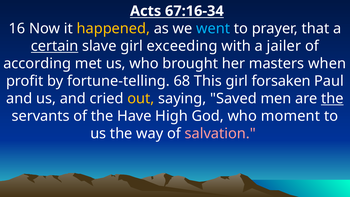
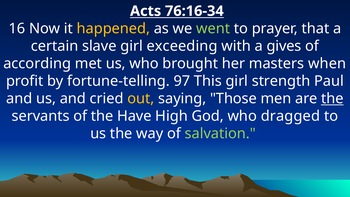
67:16-34: 67:16-34 -> 76:16-34 (194, 11)
went colour: light blue -> light green (213, 29)
certain underline: present -> none (55, 46)
jailer: jailer -> gives (284, 46)
68: 68 -> 97 (182, 81)
forsaken: forsaken -> strength (281, 81)
Saved: Saved -> Those (233, 99)
moment: moment -> dragged (290, 116)
salvation colour: pink -> light green (220, 134)
